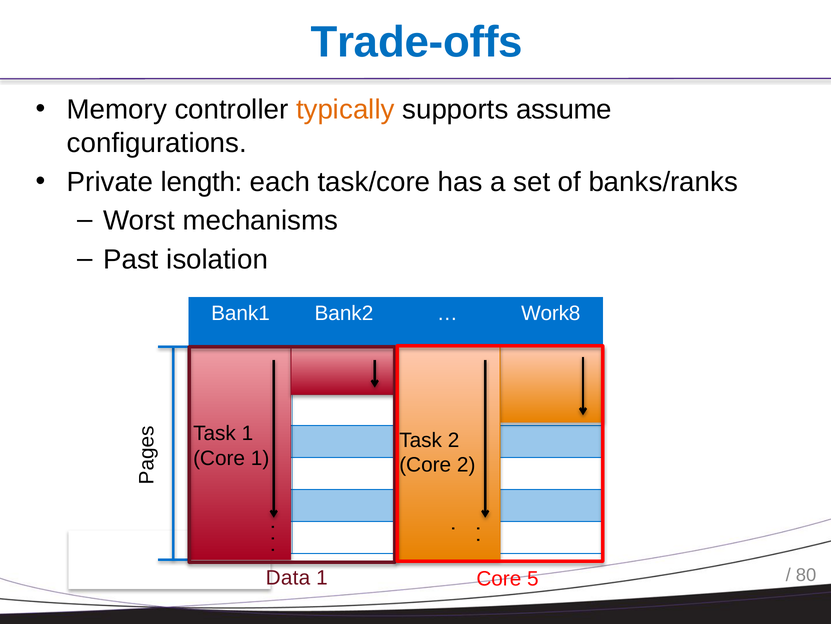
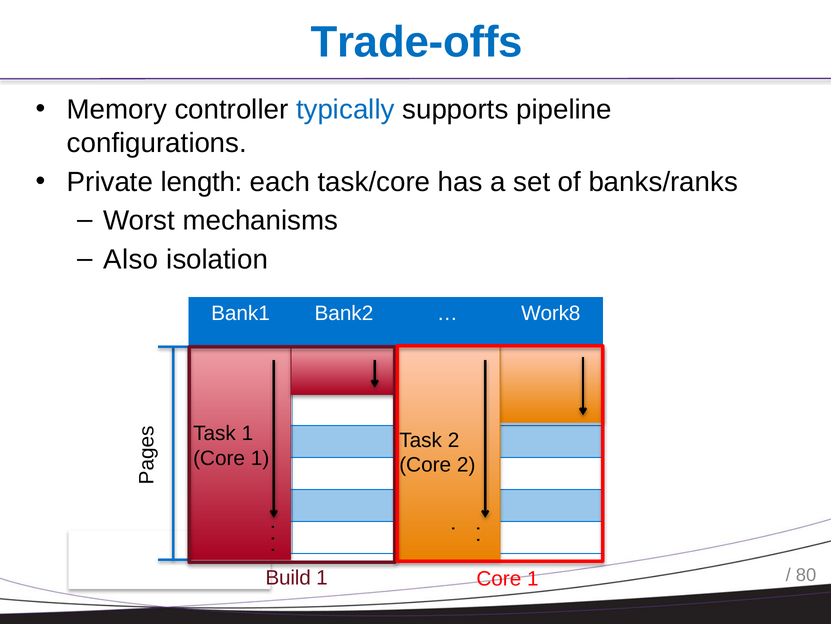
typically colour: orange -> blue (345, 110)
assume: assume -> pipeline (564, 110)
Past: Past -> Also (131, 259)
Data: Data -> Build (288, 577)
5: 5 -> 1 (533, 578)
